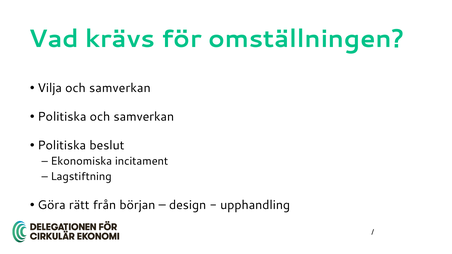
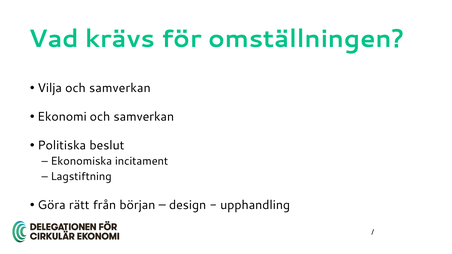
Politiska: Politiska -> Ekonomi (62, 117)
